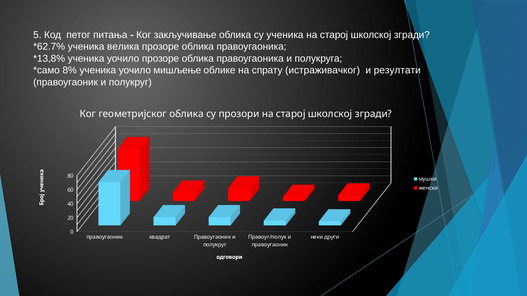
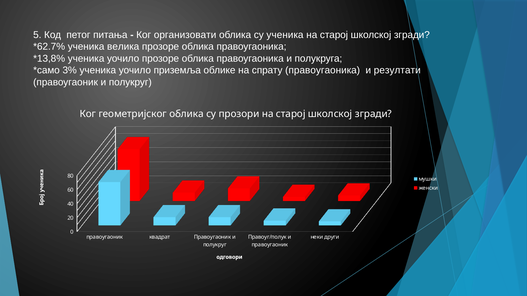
закључивање: закључивање -> организовати (185, 35)
8%: 8% -> 3% (70, 71)
мишљење: мишљење -> приземља (177, 71)
спрату истраживачког: истраживачког -> правоугаоника (323, 71)
